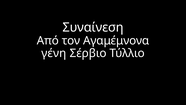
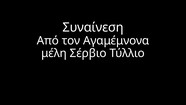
γένη: γένη -> μέλη (54, 53)
